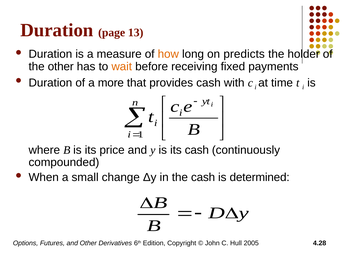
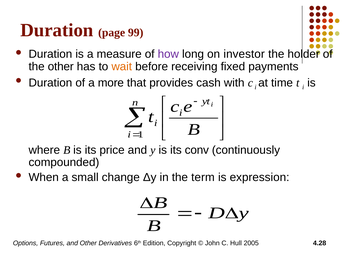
13: 13 -> 99 (136, 33)
how colour: orange -> purple (168, 54)
predicts: predicts -> investor (244, 54)
its cash: cash -> conv (197, 150)
the cash: cash -> term (203, 177)
determined: determined -> expression (260, 177)
